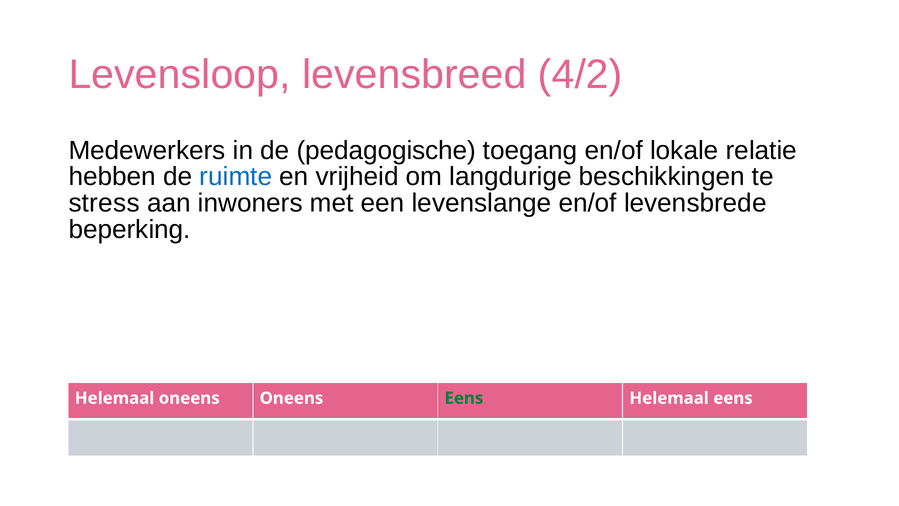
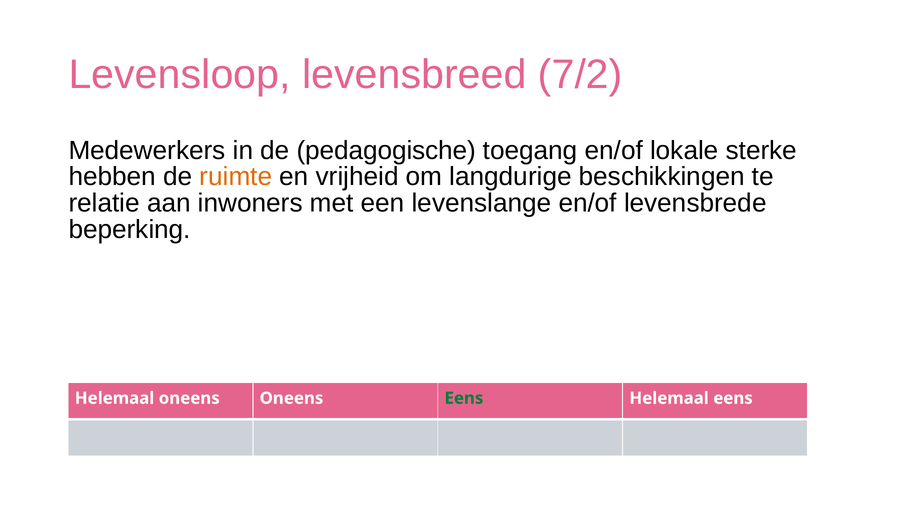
4/2: 4/2 -> 7/2 (580, 75)
relatie: relatie -> sterke (761, 150)
ruimte colour: blue -> orange (236, 177)
stress: stress -> relatie (104, 203)
